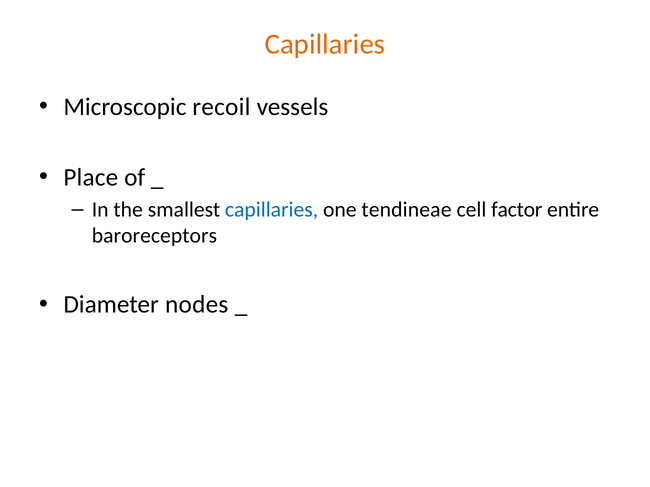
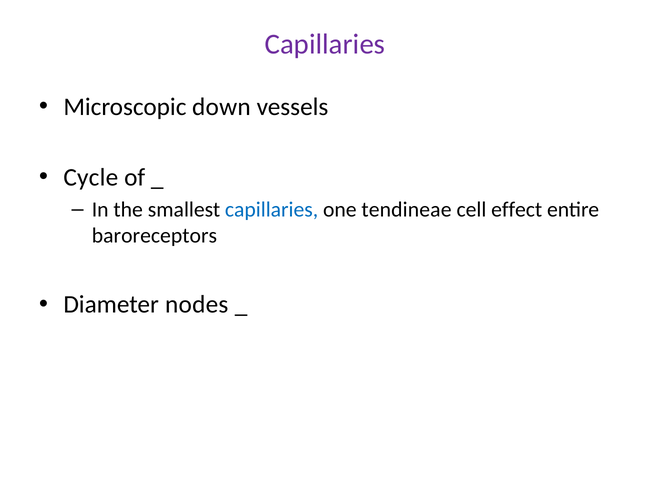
Capillaries colour: orange -> purple (325, 44)
recoil: recoil -> down (221, 107)
Place: Place -> Cycle (91, 178)
factor: factor -> effect (517, 210)
